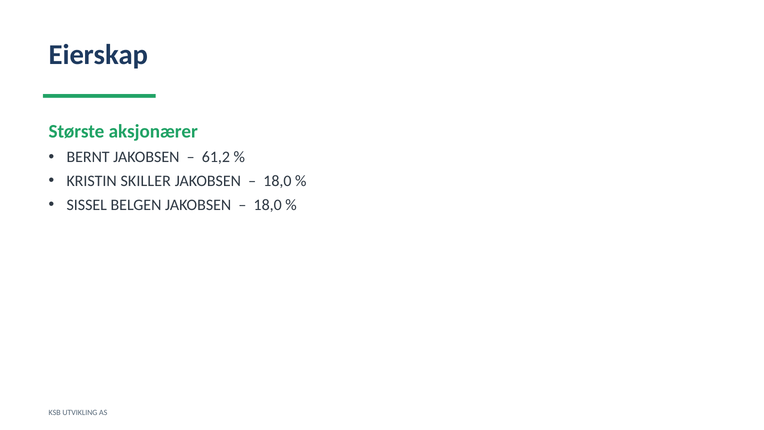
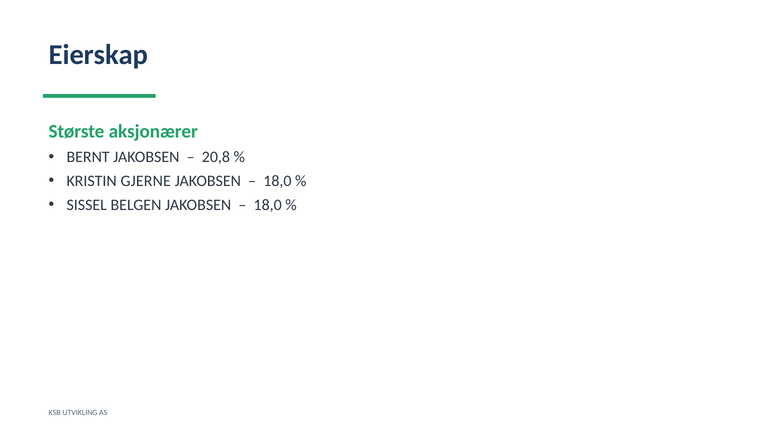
61,2: 61,2 -> 20,8 (216, 157)
SKILLER: SKILLER -> GJERNE (146, 181)
